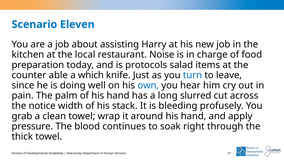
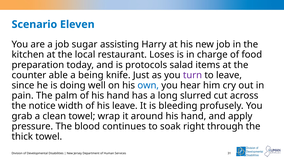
about: about -> sugar (85, 44)
Noise: Noise -> Loses (162, 55)
which: which -> being (91, 75)
turn colour: blue -> purple (193, 75)
his stack: stack -> leave (125, 106)
